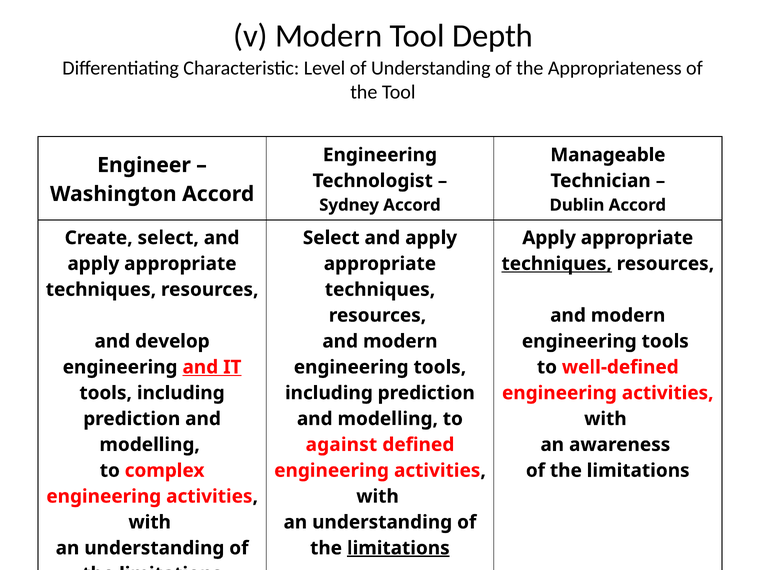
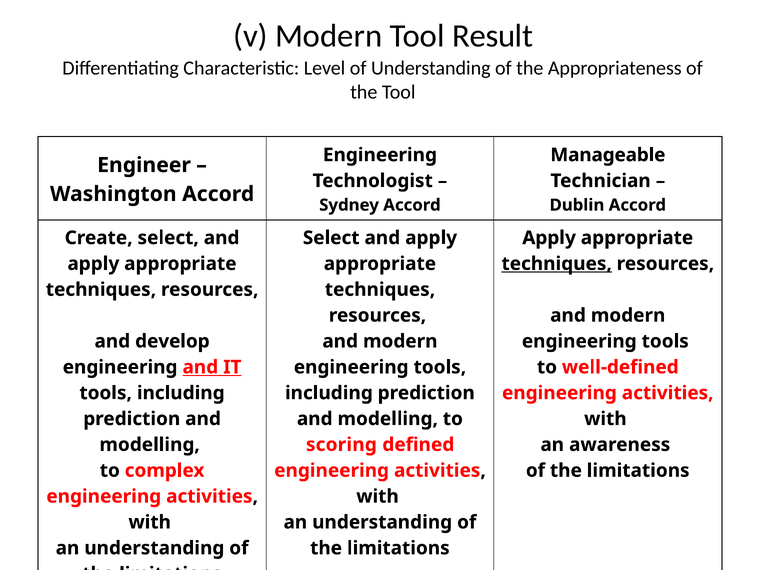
Depth: Depth -> Result (493, 36)
against: against -> scoring (341, 445)
limitations underline: present -> none (398, 548)
